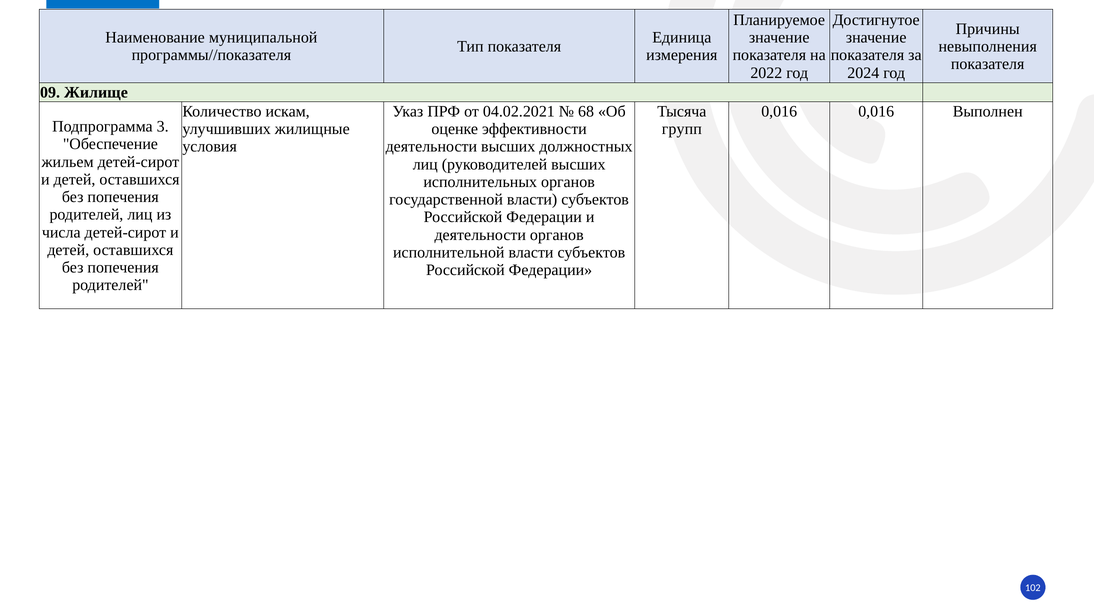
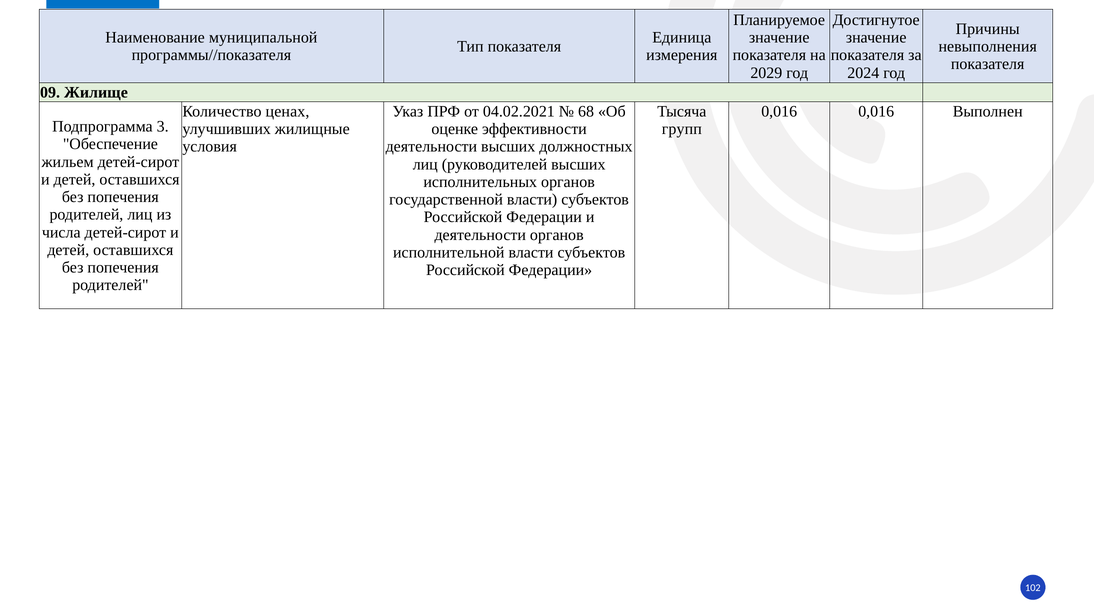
2022: 2022 -> 2029 (766, 73)
искам: искам -> ценах (288, 112)
